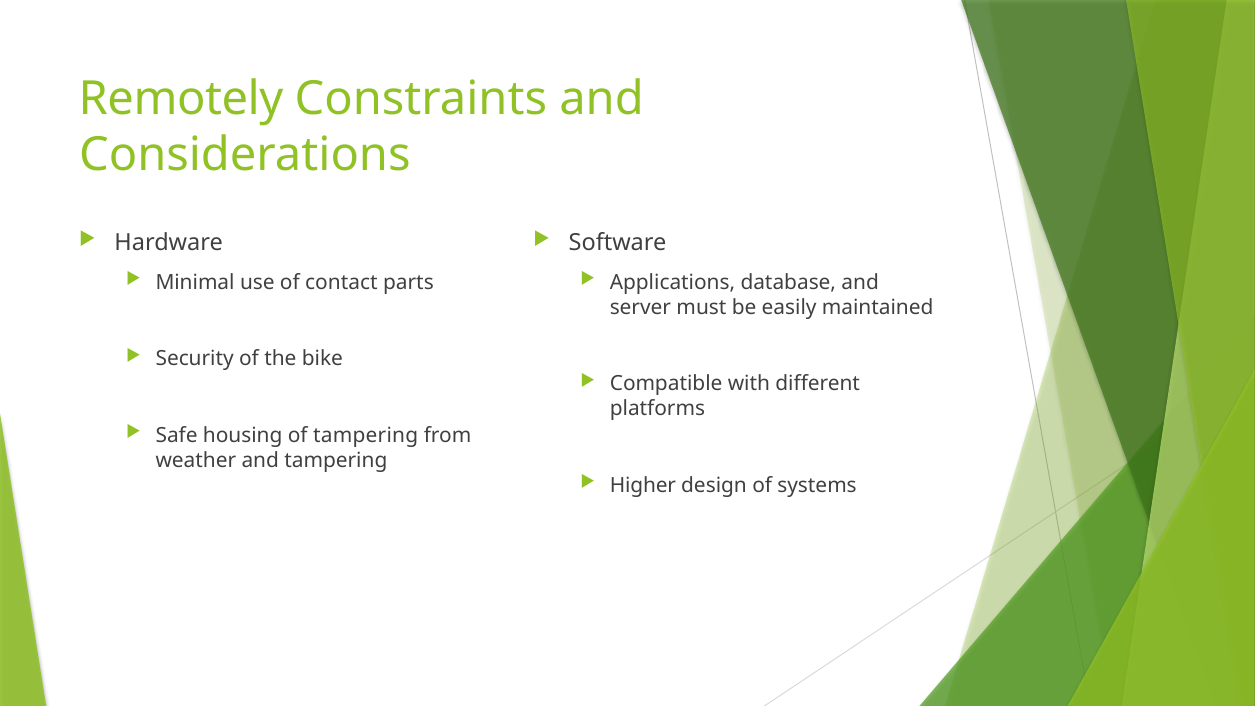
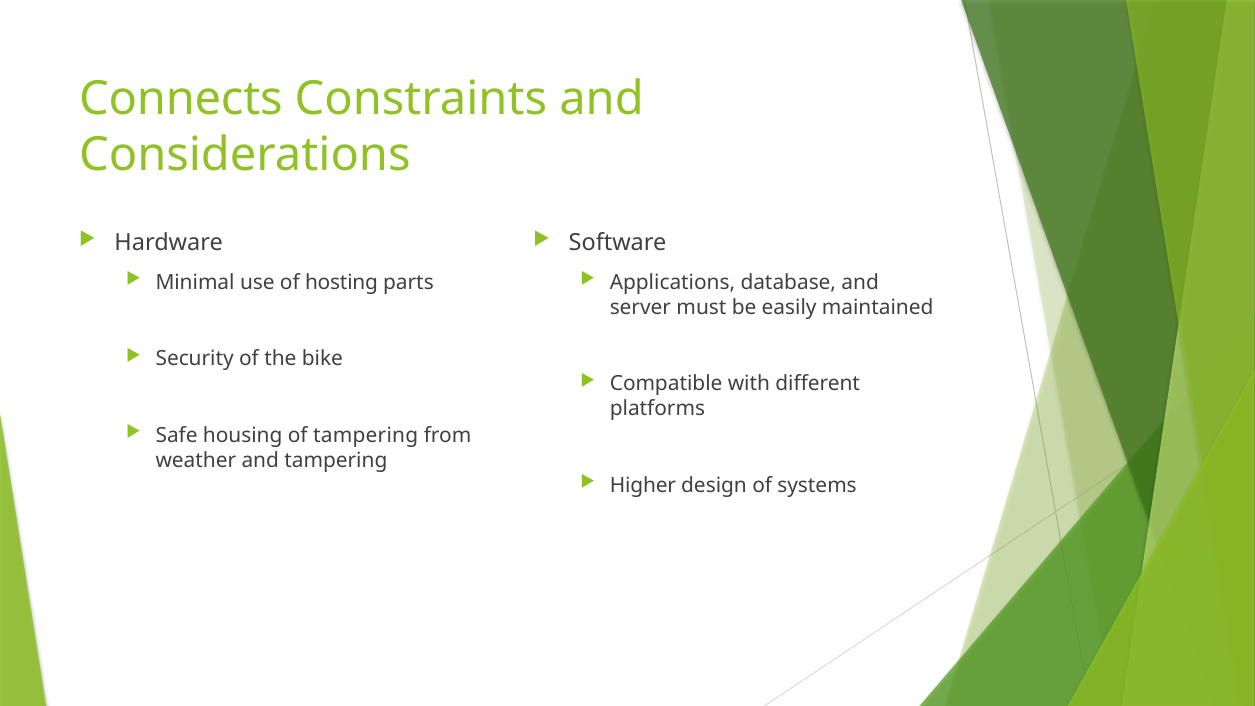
Remotely: Remotely -> Connects (181, 99)
contact: contact -> hosting (342, 282)
